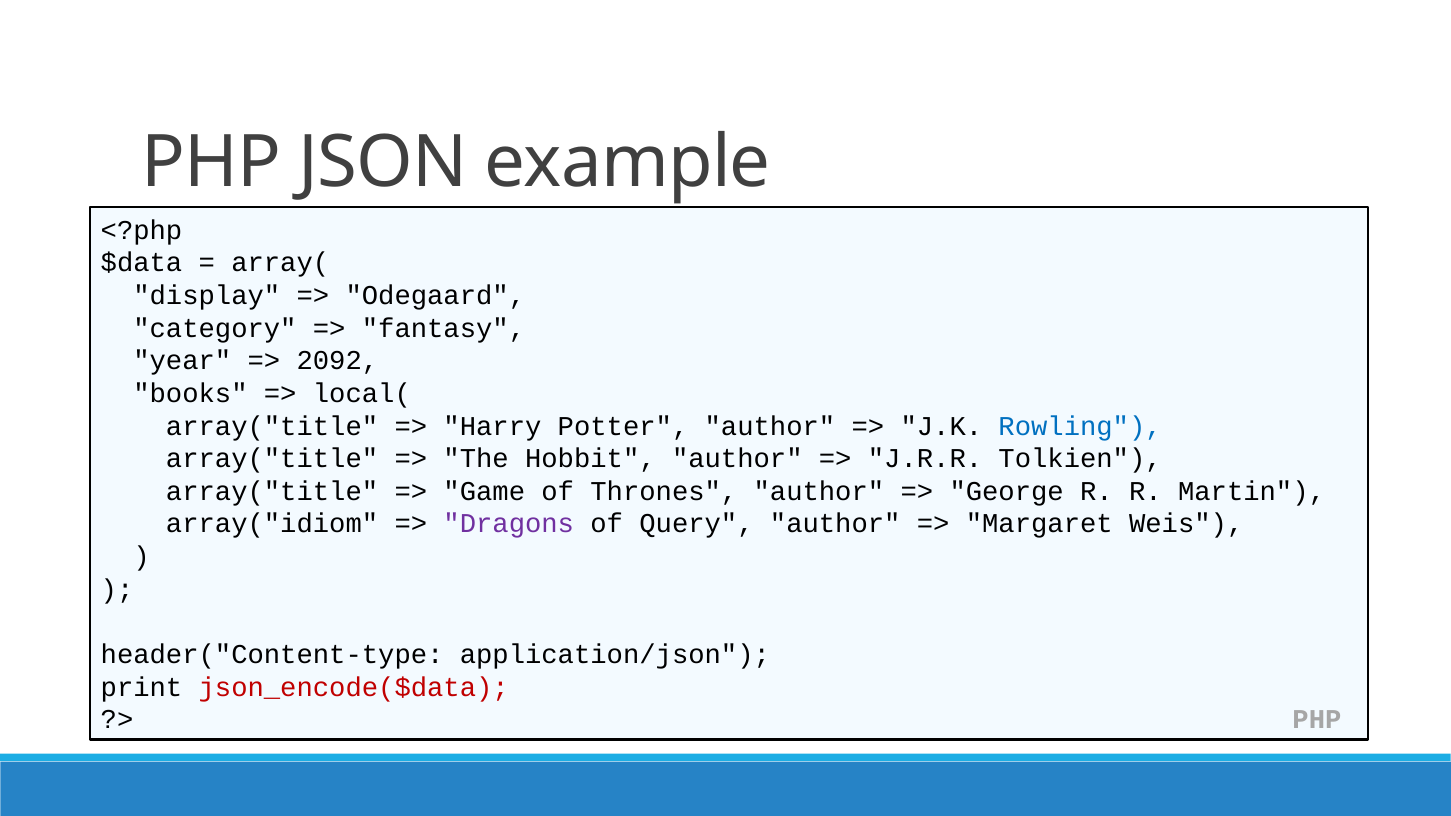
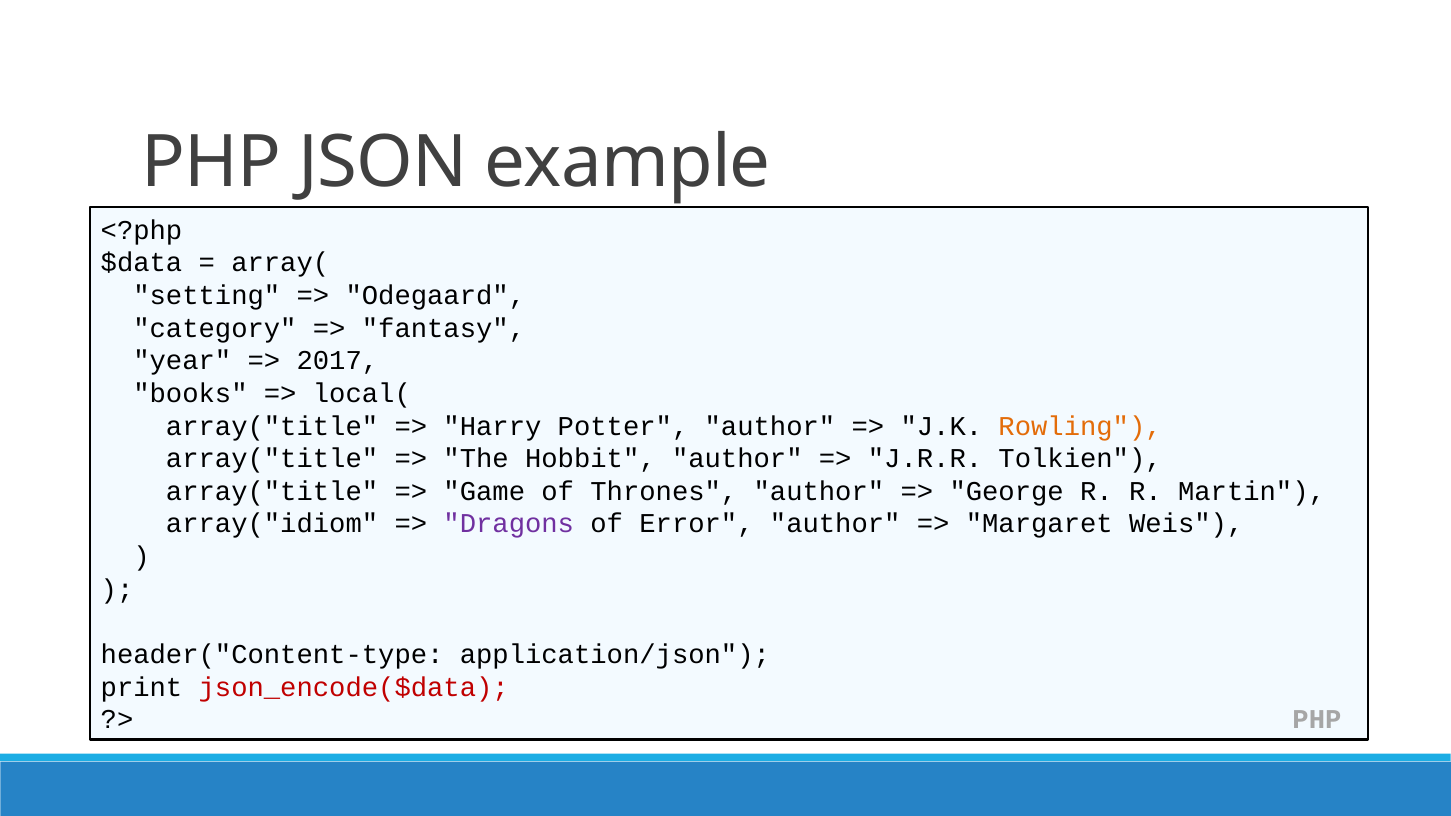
display: display -> setting (207, 296)
2092: 2092 -> 2017 (337, 361)
Rowling colour: blue -> orange (1080, 426)
Query: Query -> Error (696, 524)
